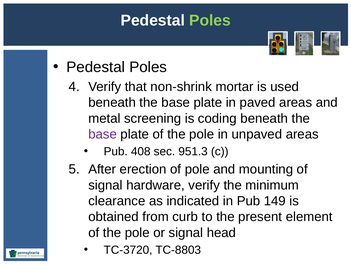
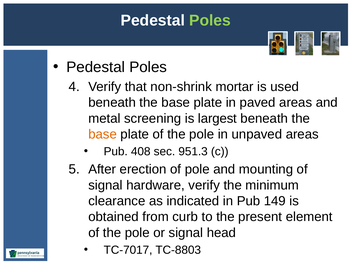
coding: coding -> largest (217, 118)
base colour: purple -> orange (103, 134)
TC-3720: TC-3720 -> TC-7017 (128, 249)
